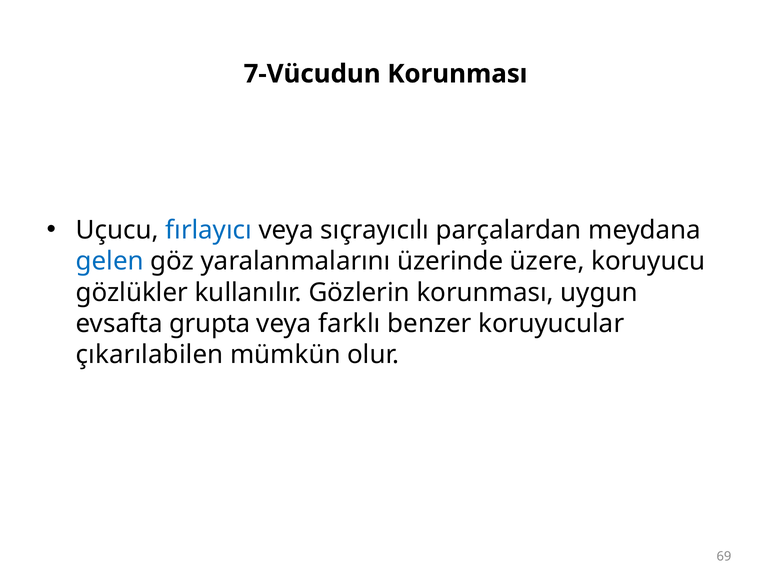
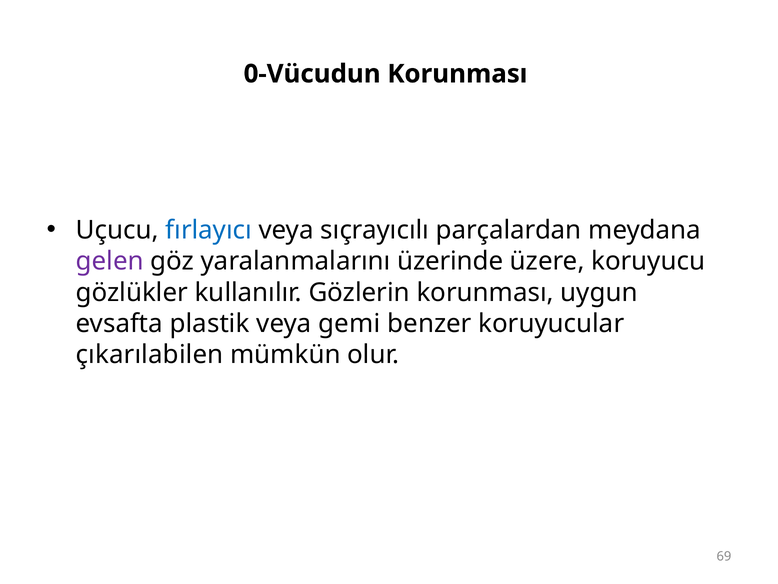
7-Vücudun: 7-Vücudun -> 0-Vücudun (312, 74)
gelen colour: blue -> purple (110, 261)
grupta: grupta -> plastik (210, 323)
farklı: farklı -> gemi (349, 323)
